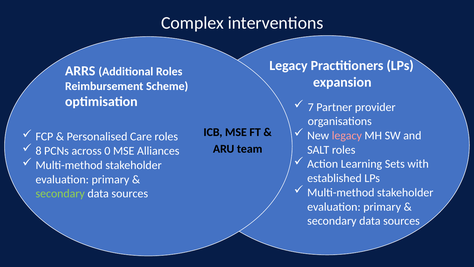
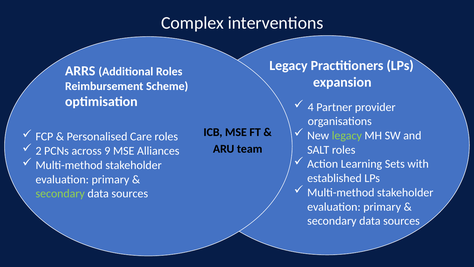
7: 7 -> 4 (311, 107)
legacy colour: pink -> light green (347, 135)
8: 8 -> 2 (39, 151)
0: 0 -> 9 (107, 151)
